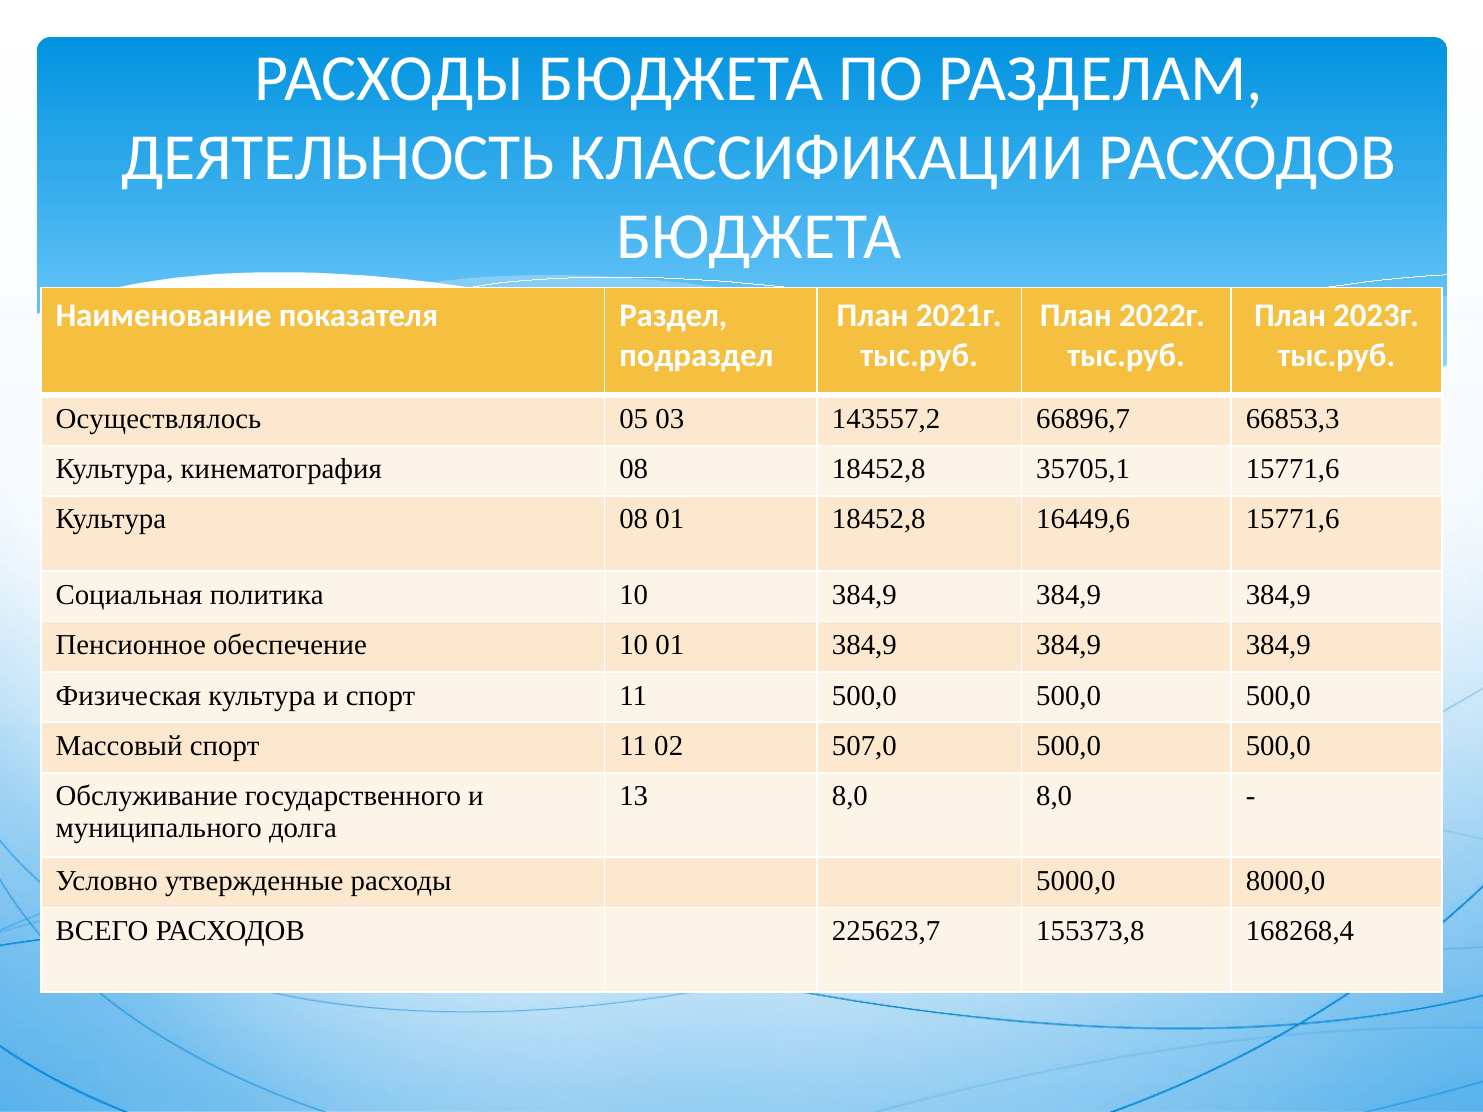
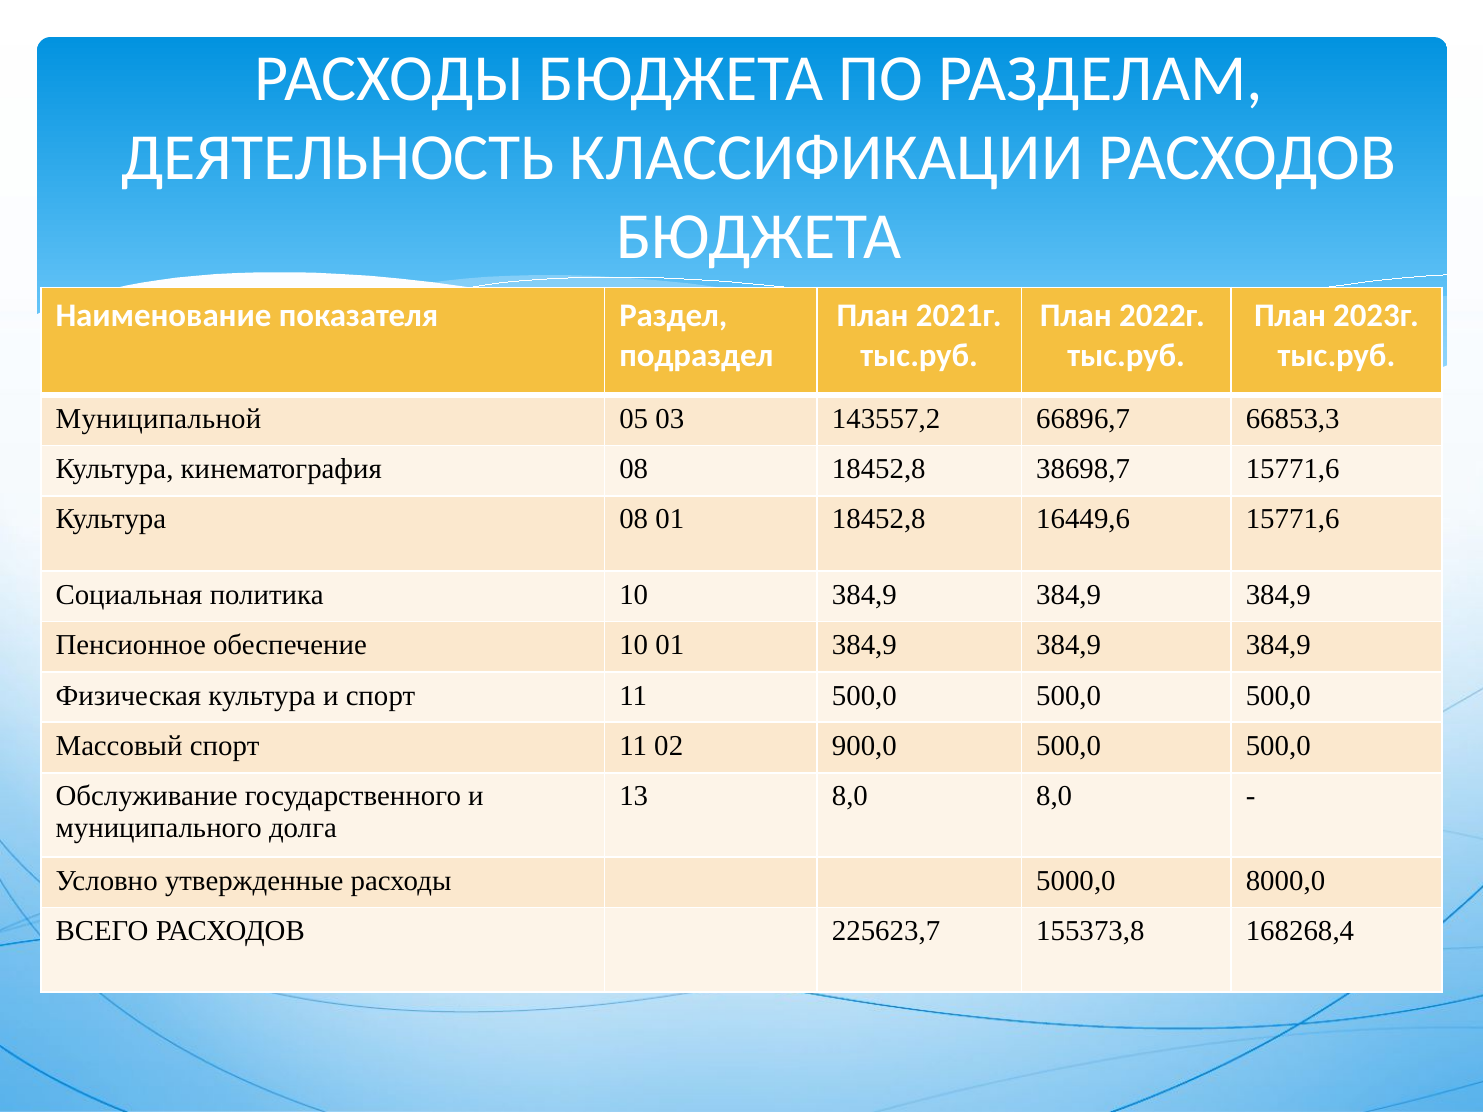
Осуществлялось: Осуществлялось -> Муниципальной (158, 419)
35705,1: 35705,1 -> 38698,7 (1083, 469)
507,0: 507,0 -> 900,0 (864, 746)
